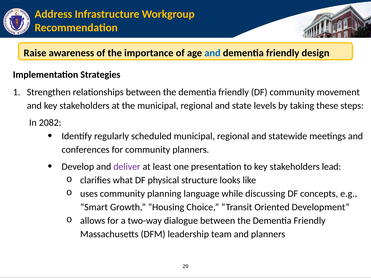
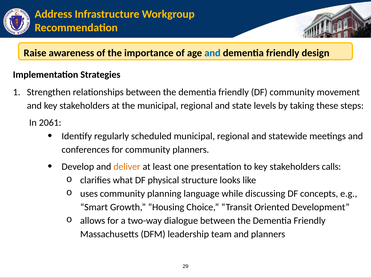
2082: 2082 -> 2061 (50, 123)
deliver colour: purple -> orange (127, 167)
lead: lead -> calls (331, 167)
